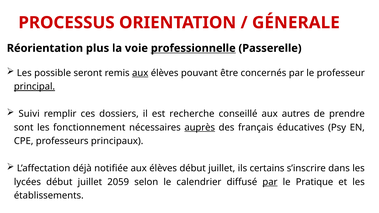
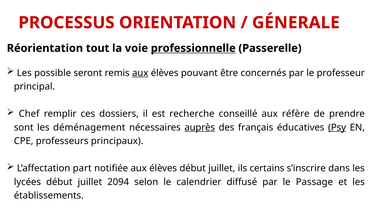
plus: plus -> tout (98, 48)
principal underline: present -> none (34, 87)
Suivi: Suivi -> Chef (29, 114)
autres: autres -> réfère (296, 114)
fonctionnement: fonctionnement -> déménagement (89, 128)
Psy underline: none -> present (337, 128)
déjà: déjà -> part (82, 168)
2059: 2059 -> 2094 (118, 182)
par underline: present -> none (270, 182)
Pratique: Pratique -> Passage (314, 182)
